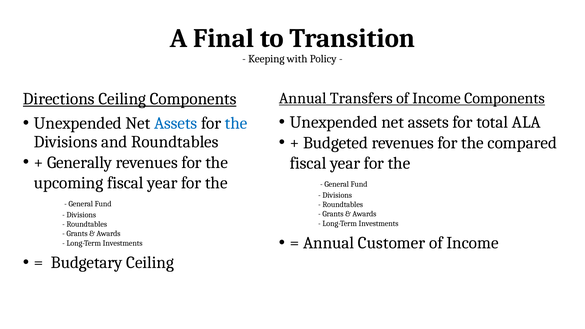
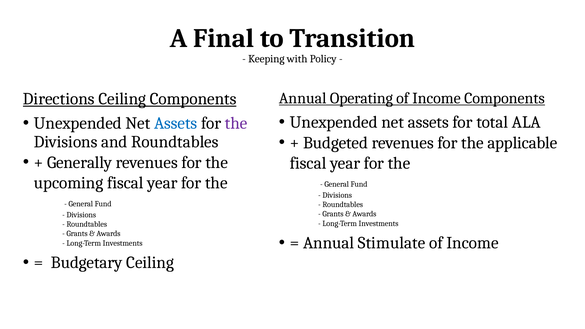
Transfers: Transfers -> Operating (361, 98)
the colour: blue -> purple (236, 123)
compared: compared -> applicable (522, 143)
Customer: Customer -> Stimulate (392, 243)
